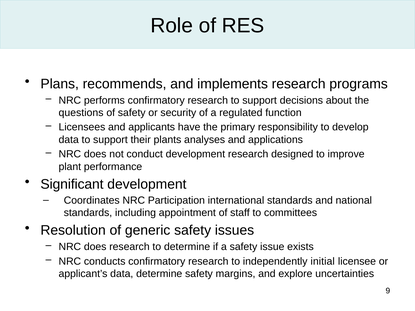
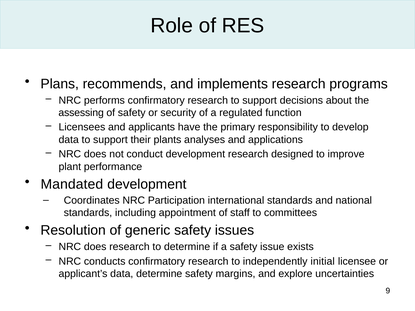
questions: questions -> assessing (81, 113)
Significant: Significant -> Mandated (72, 184)
